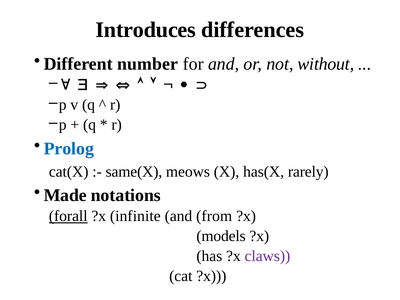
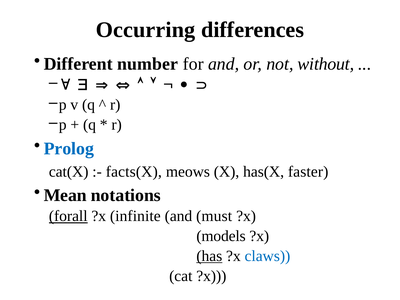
Introduces: Introduces -> Occurring (146, 30)
same(X: same(X -> facts(X (134, 172)
rarely: rarely -> faster (308, 172)
Made: Made -> Mean (65, 195)
from: from -> must (214, 216)
has underline: none -> present (209, 256)
claws colour: purple -> blue (267, 256)
